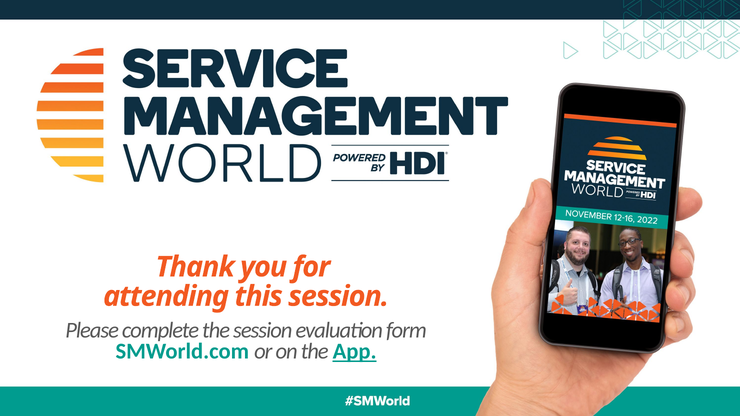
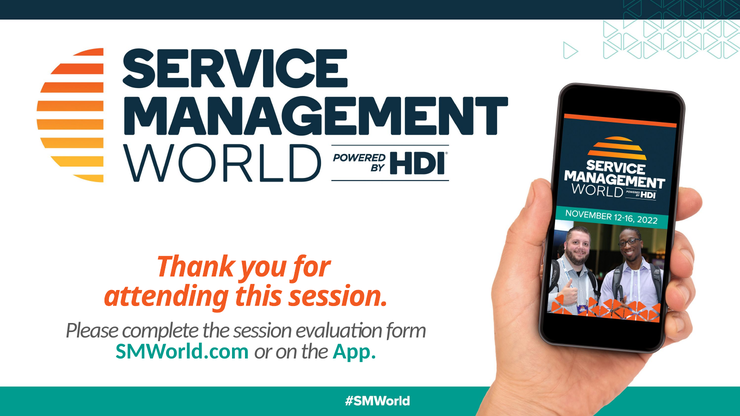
App underline: present -> none (355, 352)
